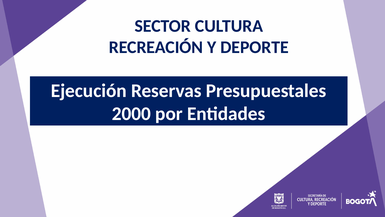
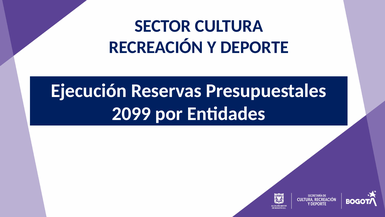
2000: 2000 -> 2099 (131, 114)
